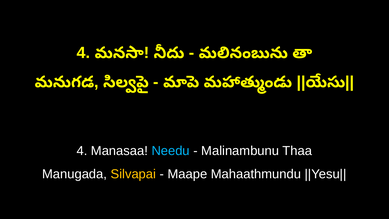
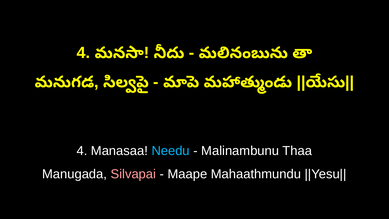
Silvapai colour: yellow -> pink (133, 174)
